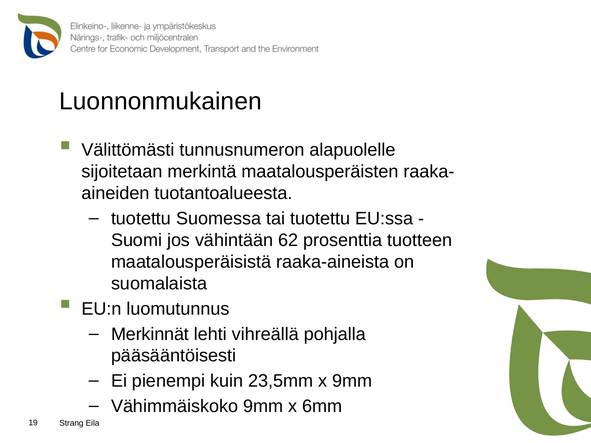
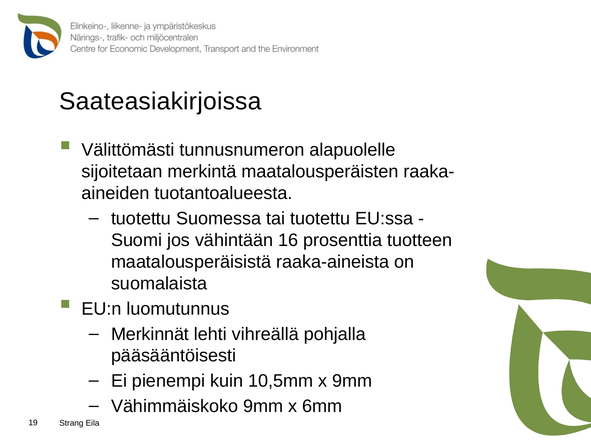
Luonnonmukainen: Luonnonmukainen -> Saateasiakirjoissa (160, 101)
62: 62 -> 16 (288, 240)
23,5mm: 23,5mm -> 10,5mm (281, 381)
